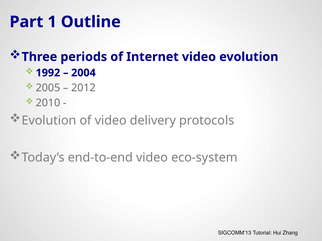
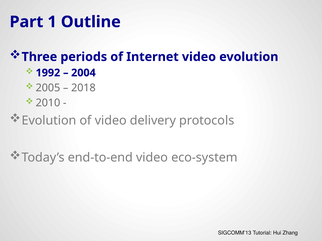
2012: 2012 -> 2018 (83, 88)
